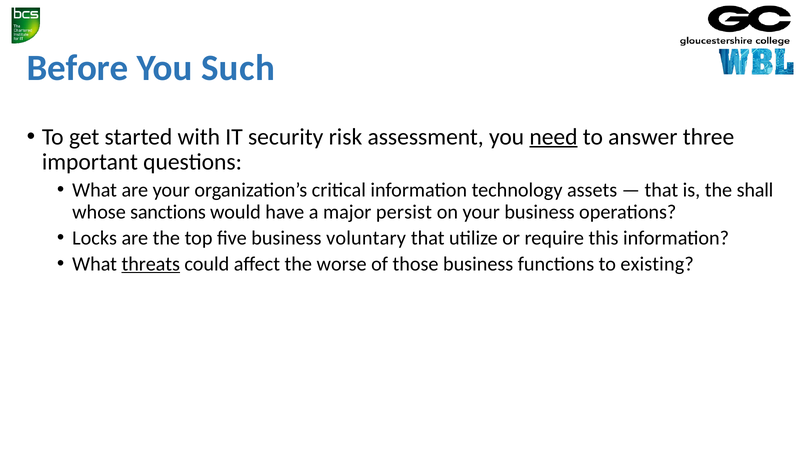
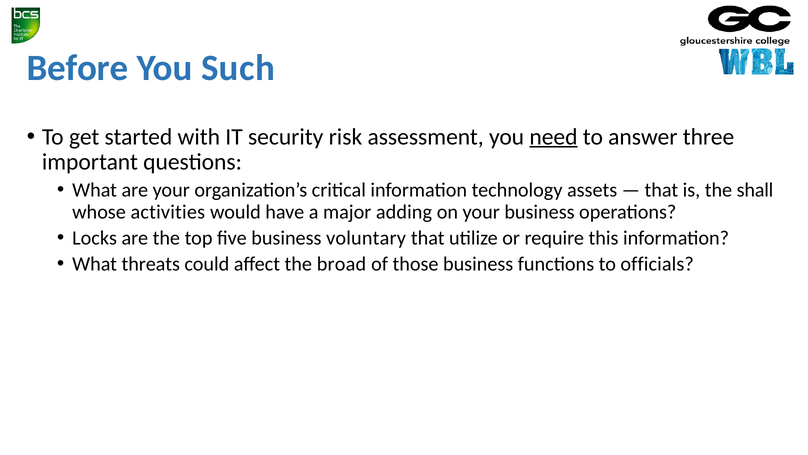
sanctions: sanctions -> activities (168, 212)
persist: persist -> adding (404, 212)
threats underline: present -> none (151, 264)
worse: worse -> broad (341, 264)
existing: existing -> officials (657, 264)
